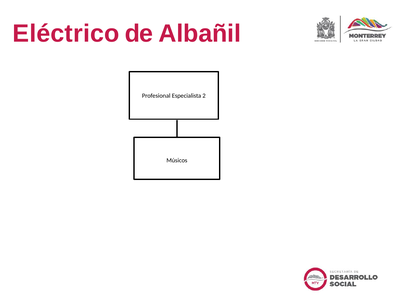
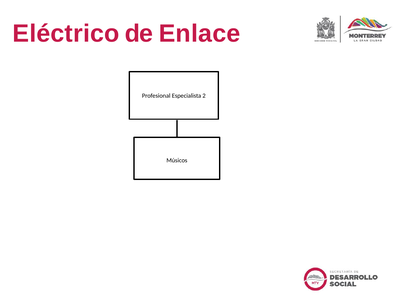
Albañil: Albañil -> Enlace (200, 34)
